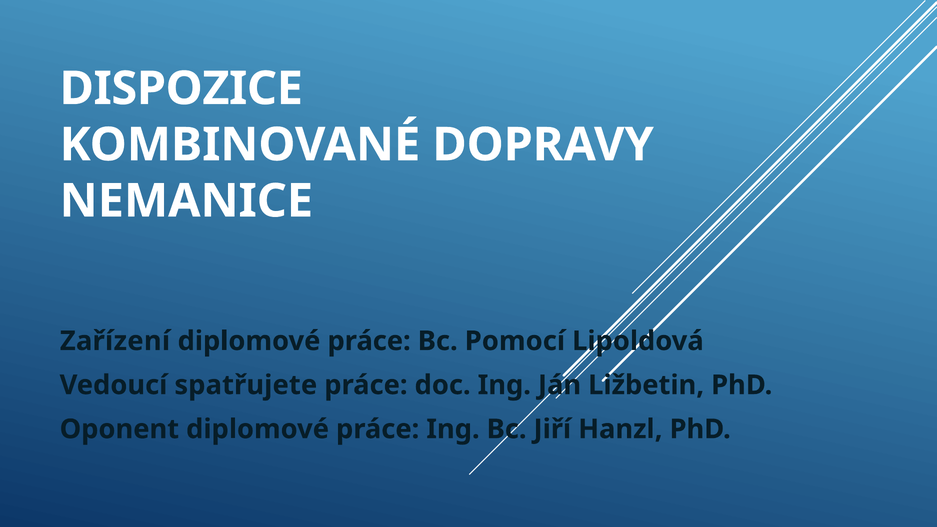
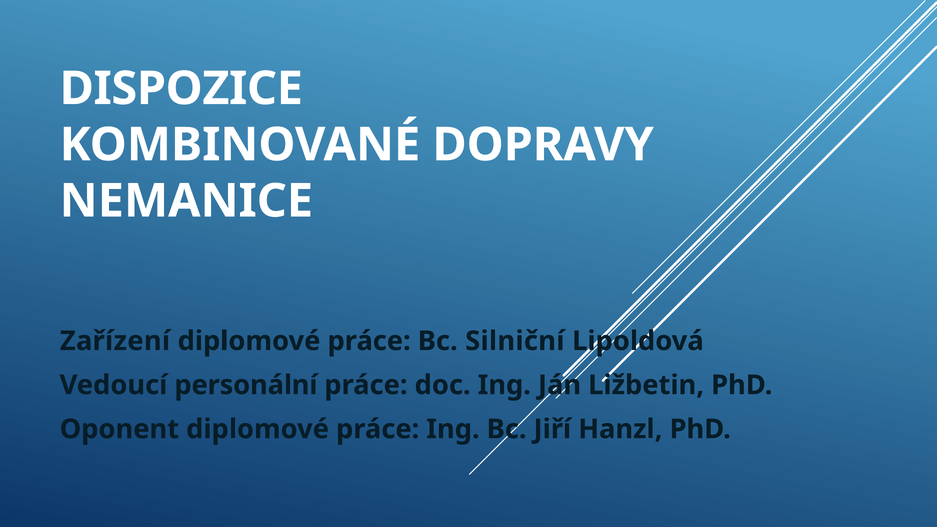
Pomocí: Pomocí -> Silniční (515, 341)
spatřujete: spatřujete -> personální (246, 385)
